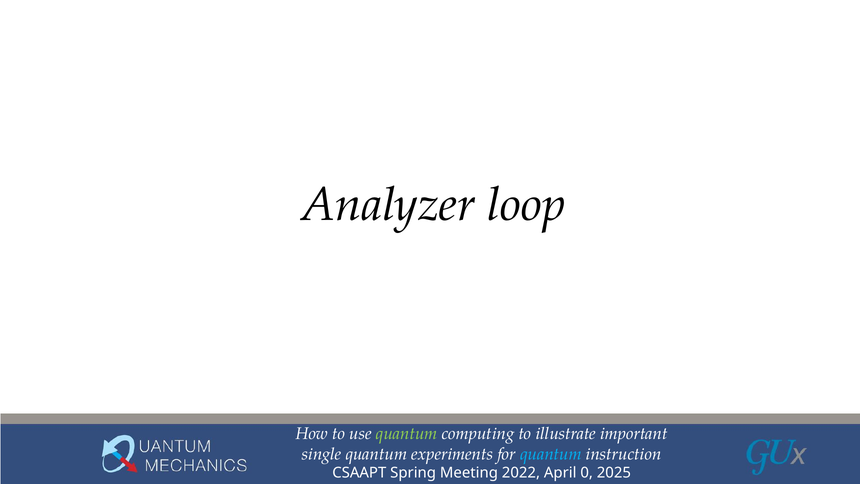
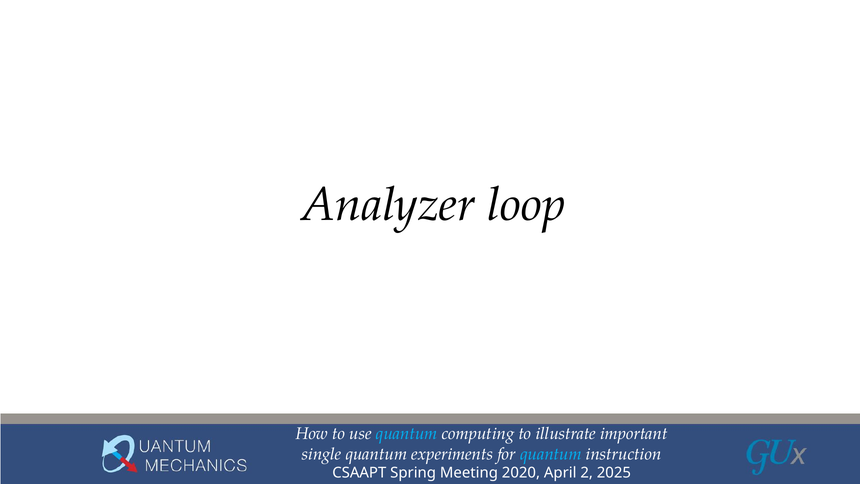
quantum colour: light green -> light blue (407, 434)
2022: 2022 -> 2020 (521, 473)
0: 0 -> 2 (587, 473)
